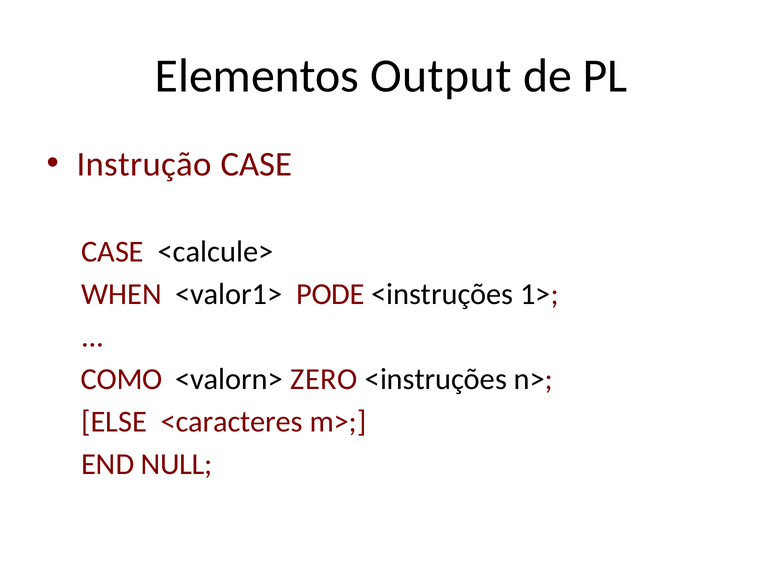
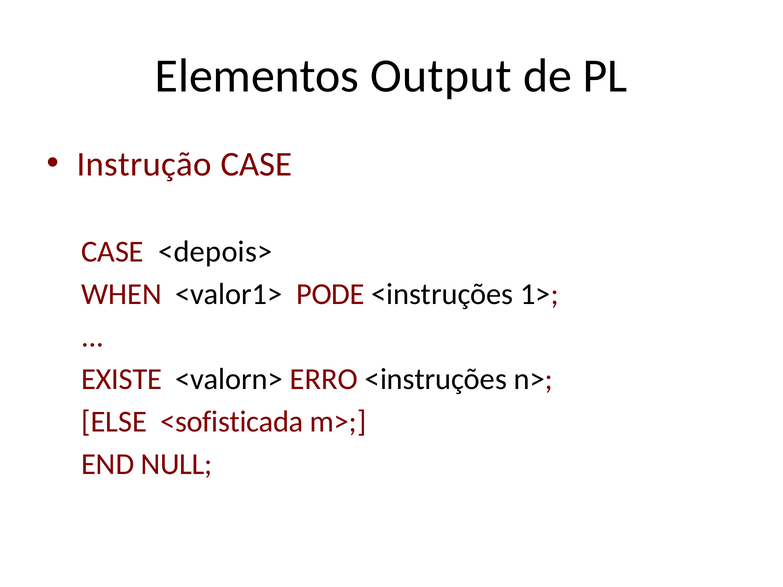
<calcule>: <calcule> -> <depois> (215, 252)
COMO: COMO -> EXISTE (122, 379)
ZERO: ZERO -> ERRO (324, 379)
<caracteres: <caracteres -> <sofisticada (232, 422)
